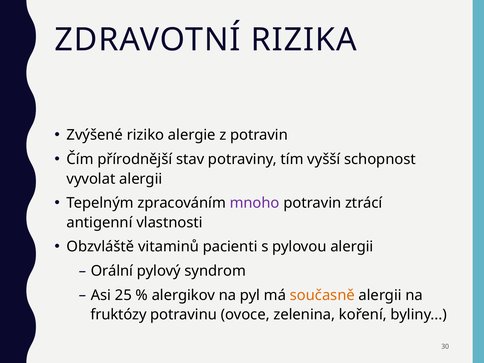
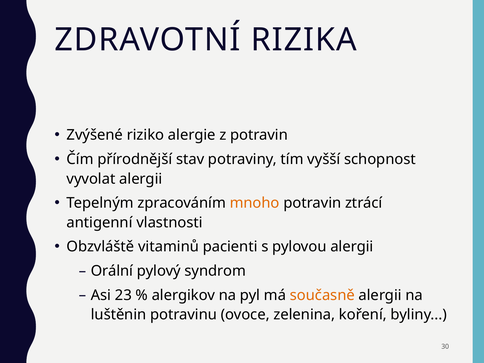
mnoho colour: purple -> orange (255, 203)
25: 25 -> 23 (123, 295)
fruktózy: fruktózy -> luštěnin (119, 315)
